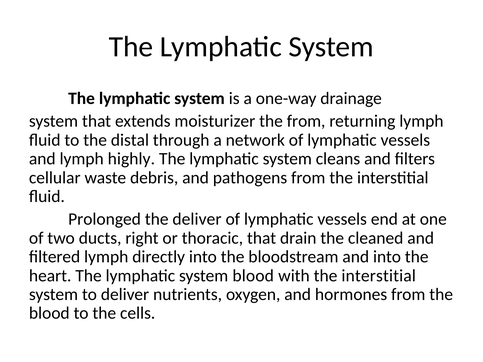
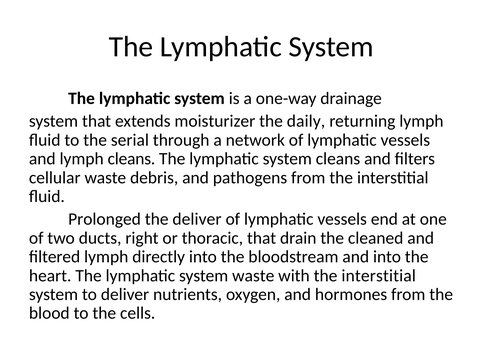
the from: from -> daily (306, 121)
distal: distal -> serial (130, 140)
lymph highly: highly -> cleans (131, 159)
system blood: blood -> waste (253, 276)
